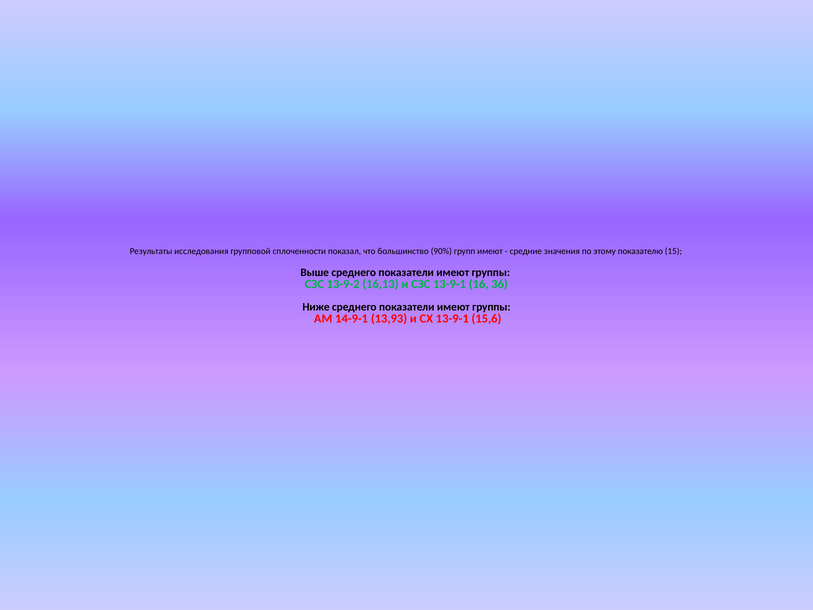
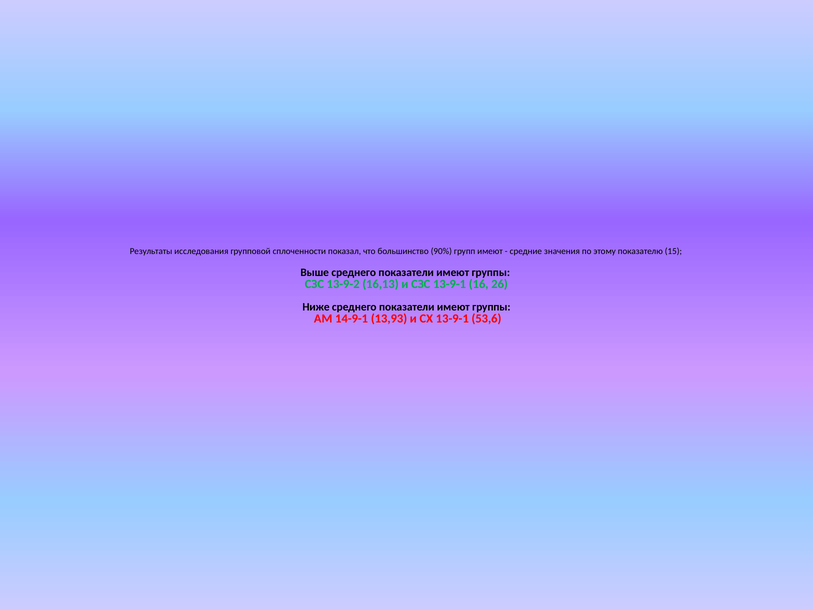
36: 36 -> 26 (500, 284)
15,6: 15,6 -> 53,6 (486, 319)
